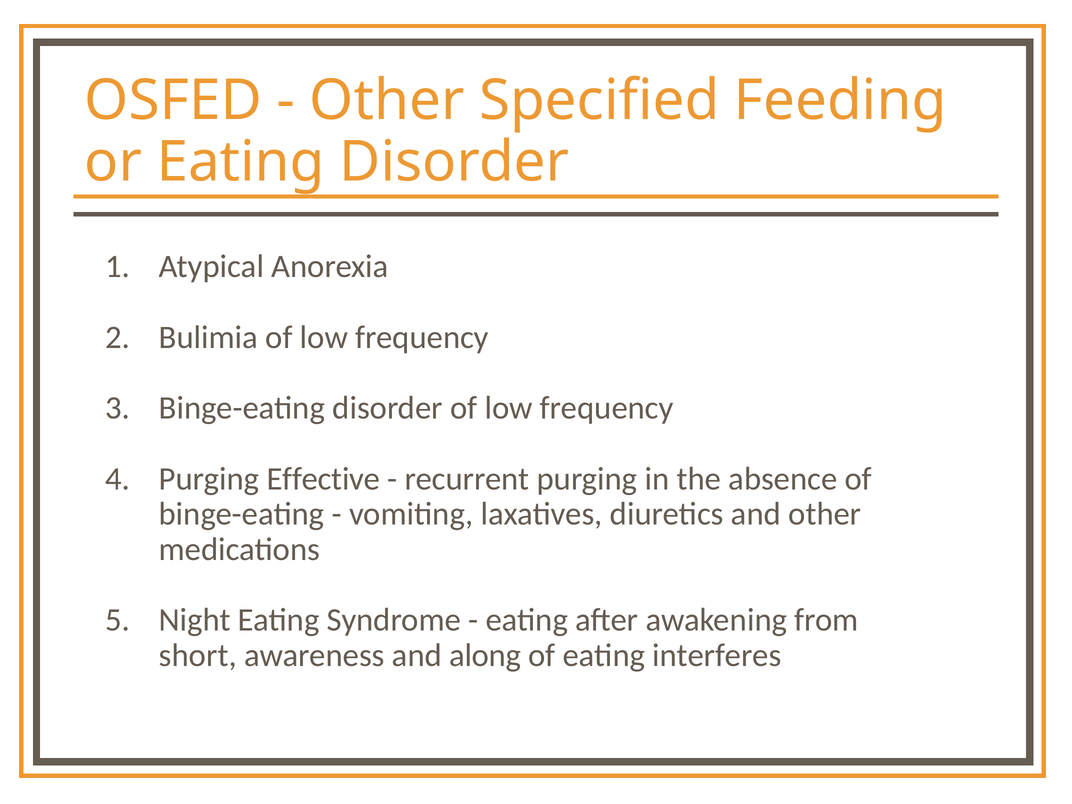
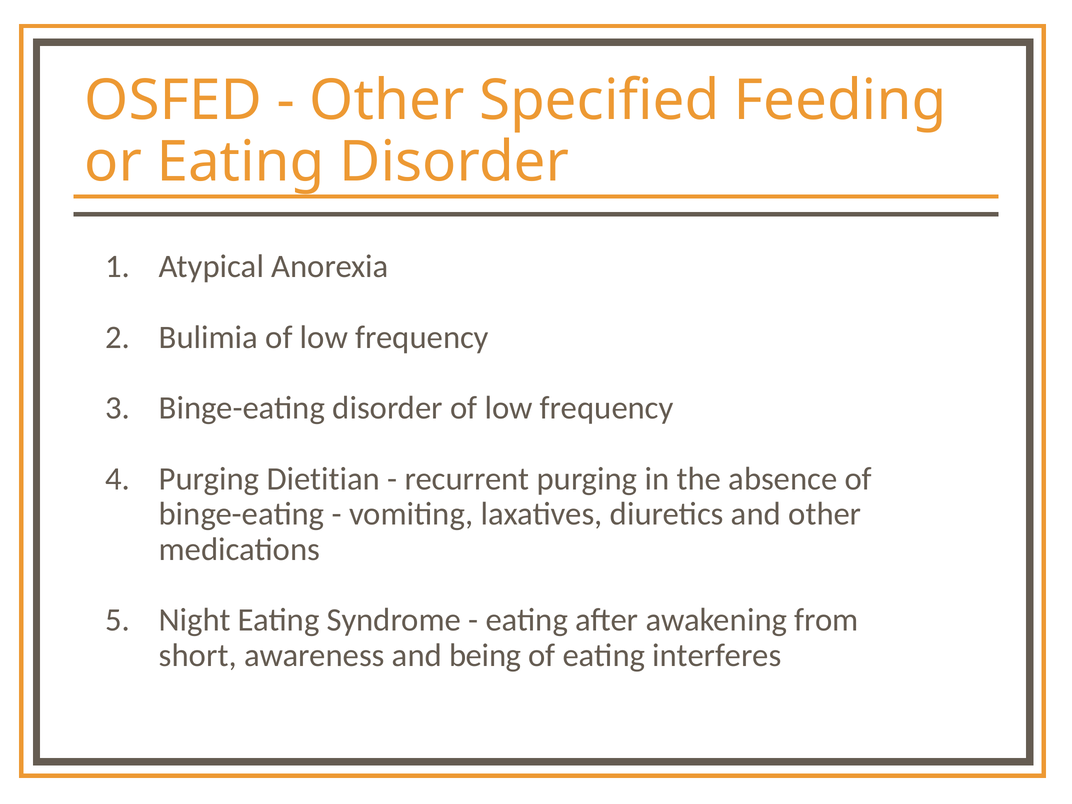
Effective: Effective -> Dietitian (323, 479)
along: along -> being (485, 656)
